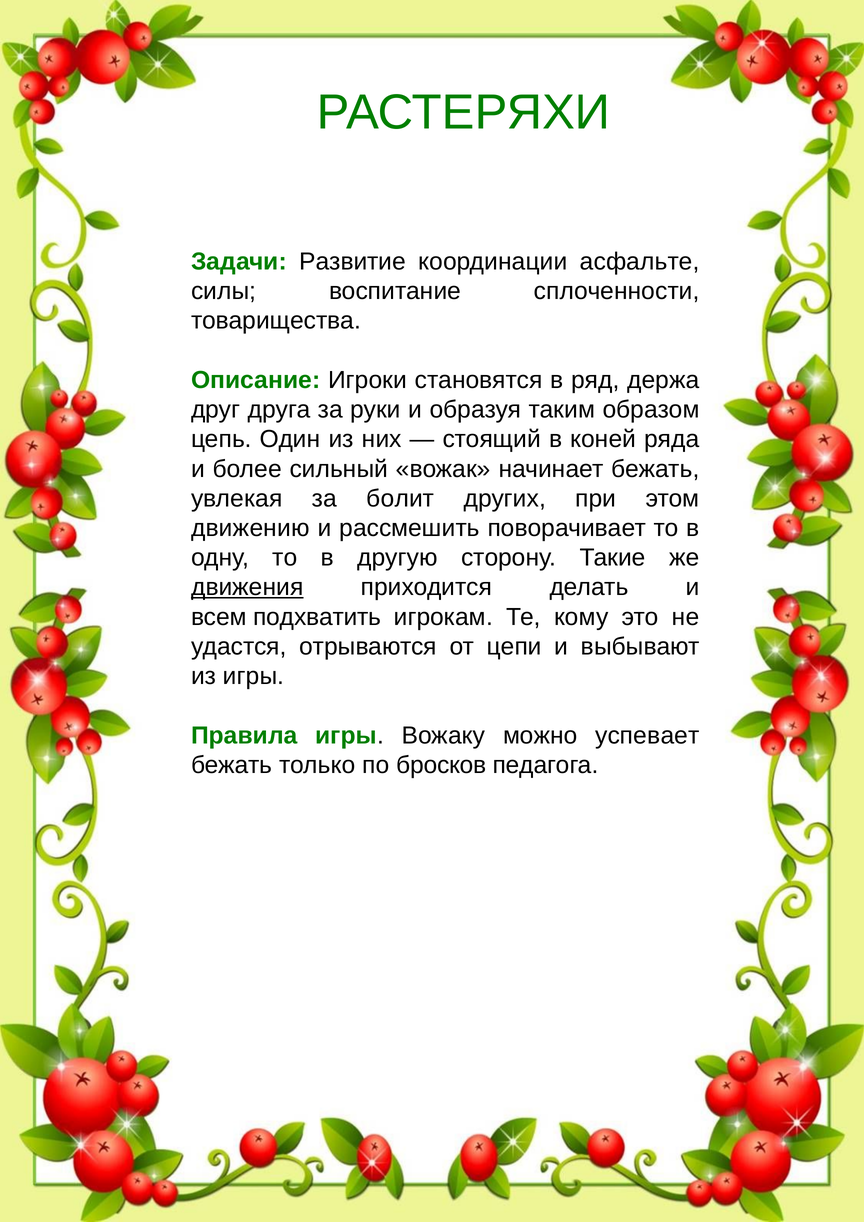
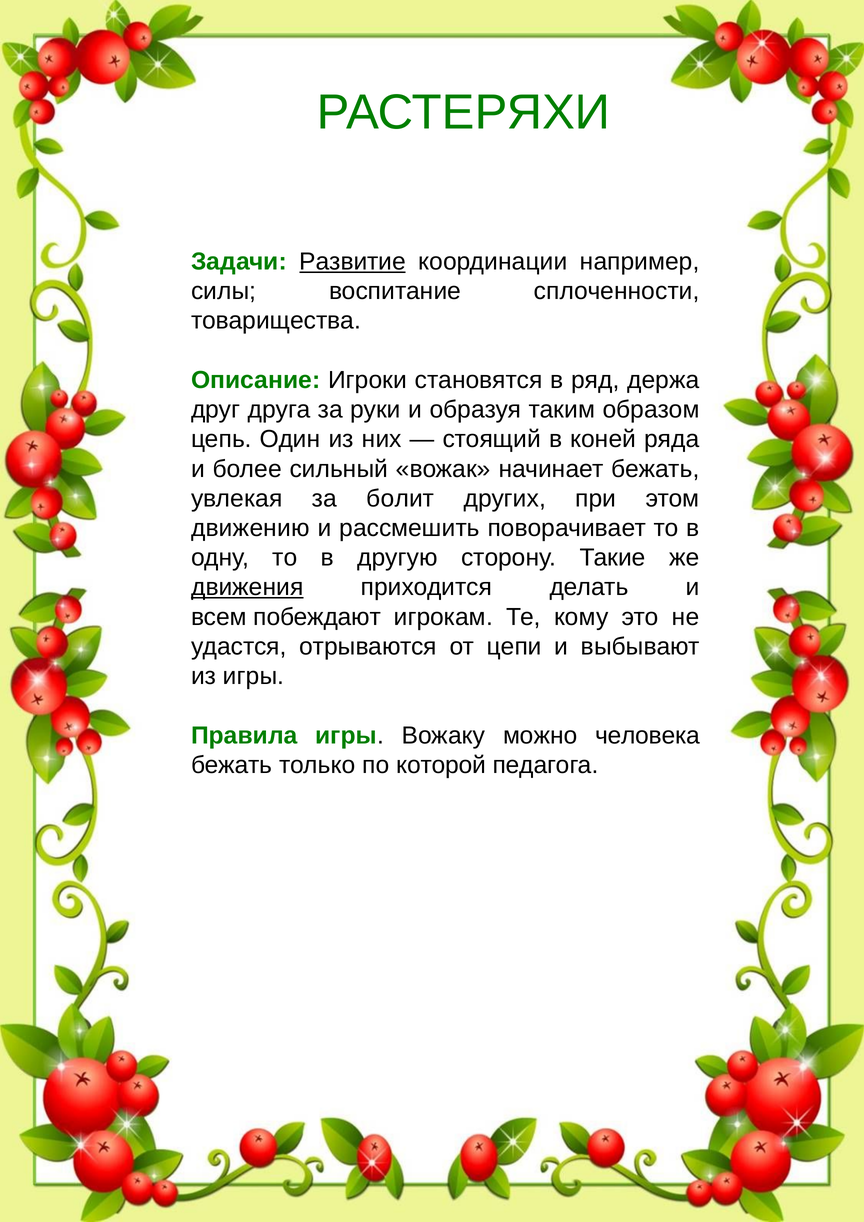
Развитие underline: none -> present (353, 261)
асфальте: асфальте -> например (640, 261)
подхватить: подхватить -> побеждают (317, 617)
успевает: успевает -> человека (647, 735)
бросков: бросков -> которой (441, 765)
